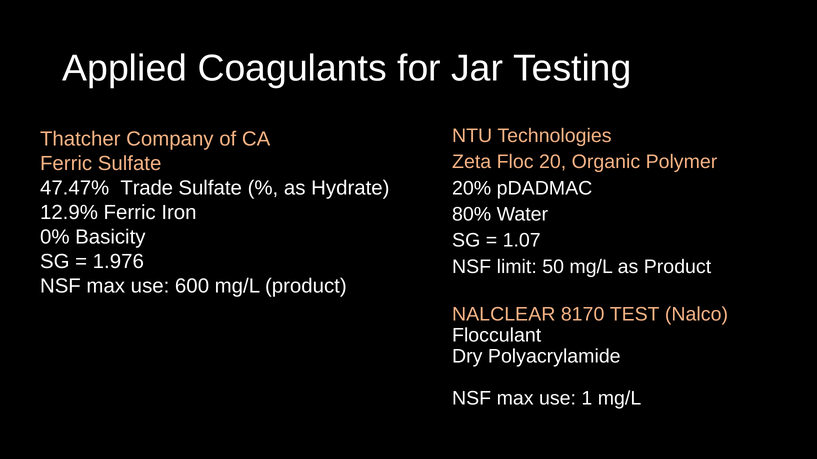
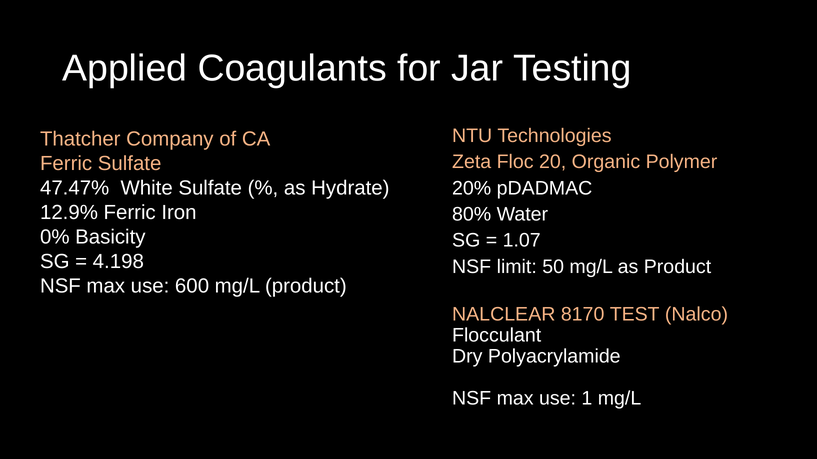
Trade: Trade -> White (147, 188)
1.976: 1.976 -> 4.198 (118, 262)
